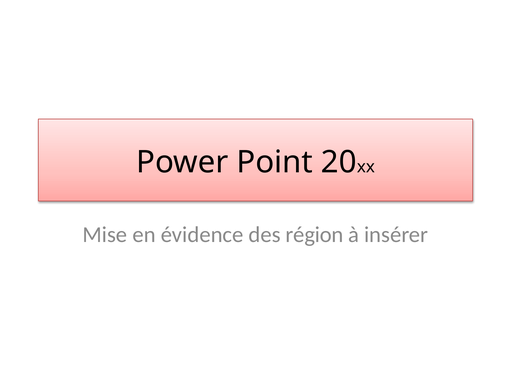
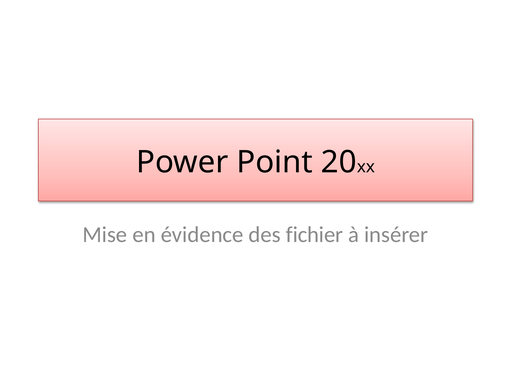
région: région -> fichier (314, 235)
